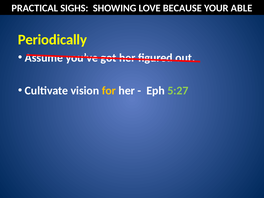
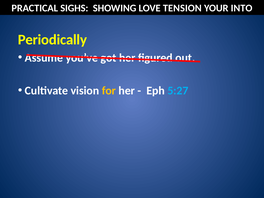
BECAUSE: BECAUSE -> TENSION (182, 8)
ABLE: ABLE -> INTO (242, 8)
5:27 colour: light green -> light blue (178, 91)
